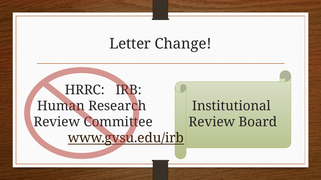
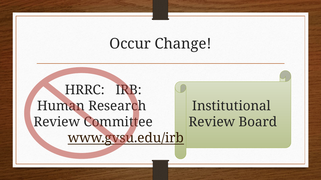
Letter: Letter -> Occur (130, 44)
